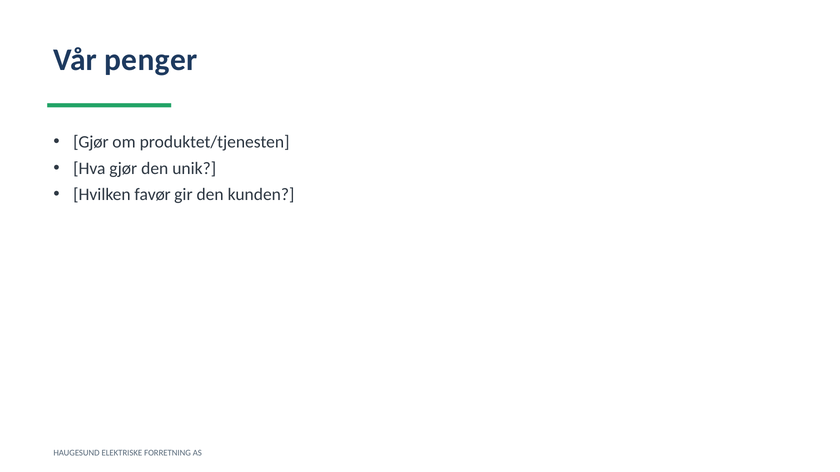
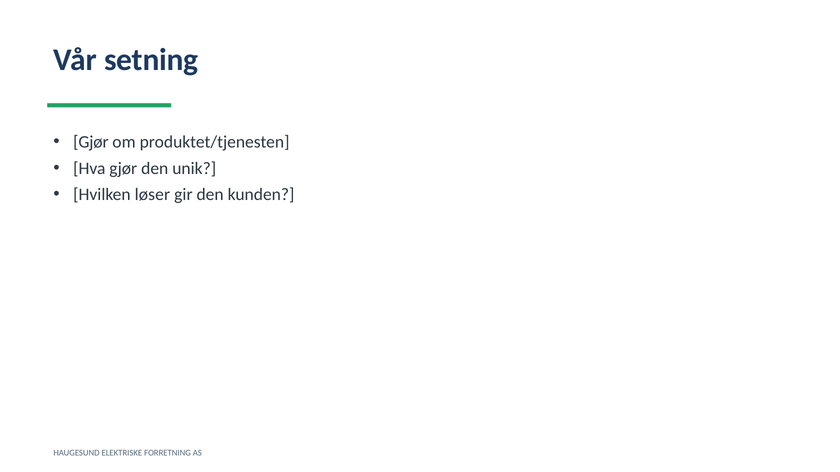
penger: penger -> setning (151, 60)
favør: favør -> løser (152, 195)
